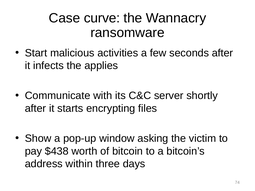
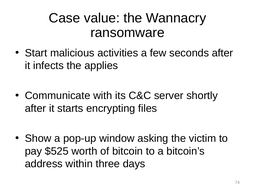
curve: curve -> value (102, 18)
$438: $438 -> $525 (57, 151)
